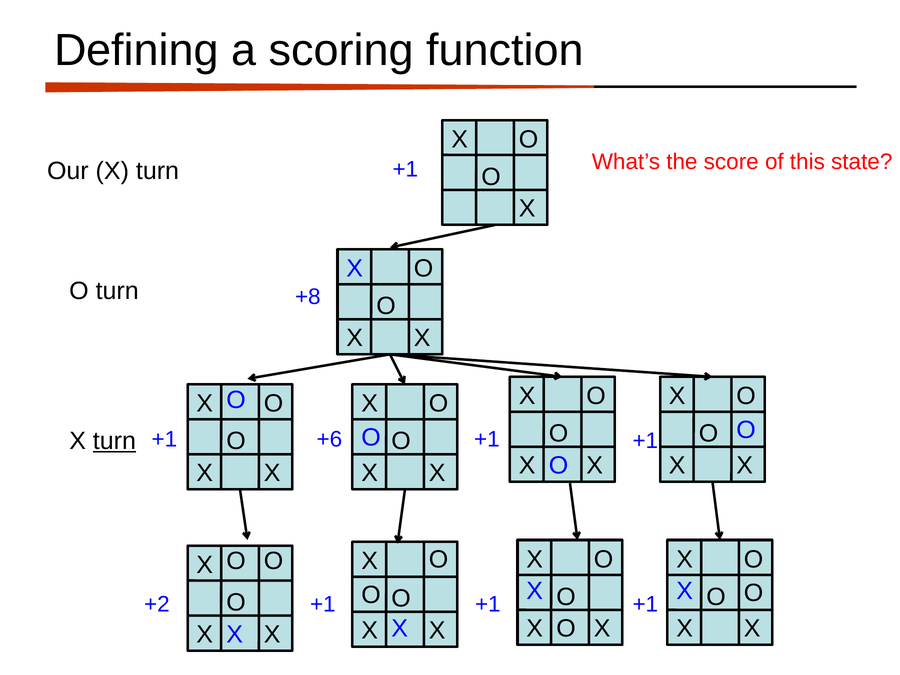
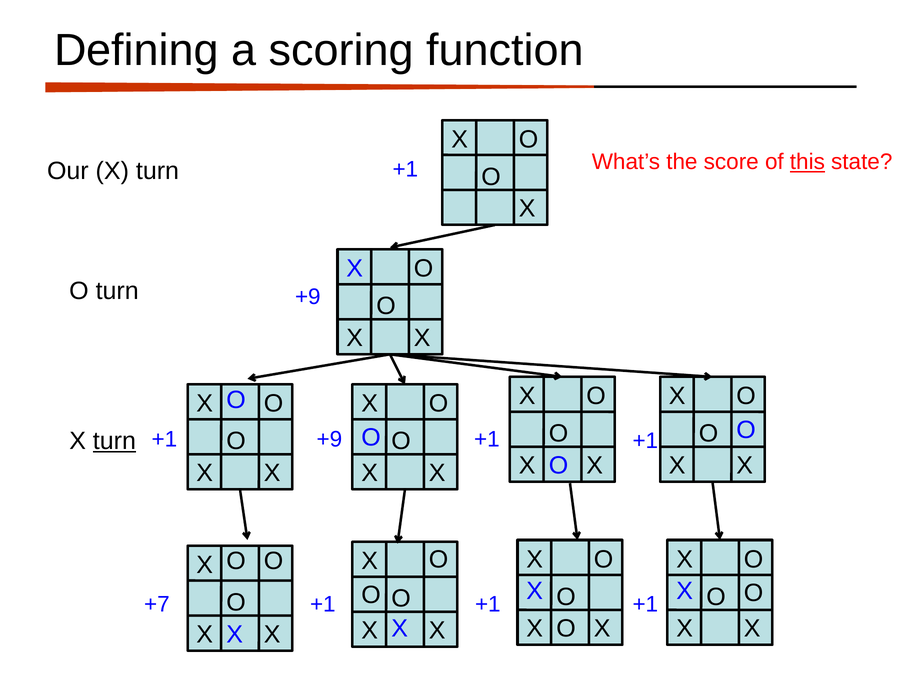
this underline: none -> present (807, 162)
+8: +8 -> +9 (308, 297)
+6: +6 -> +9 (329, 439)
+2: +2 -> +7 (157, 604)
